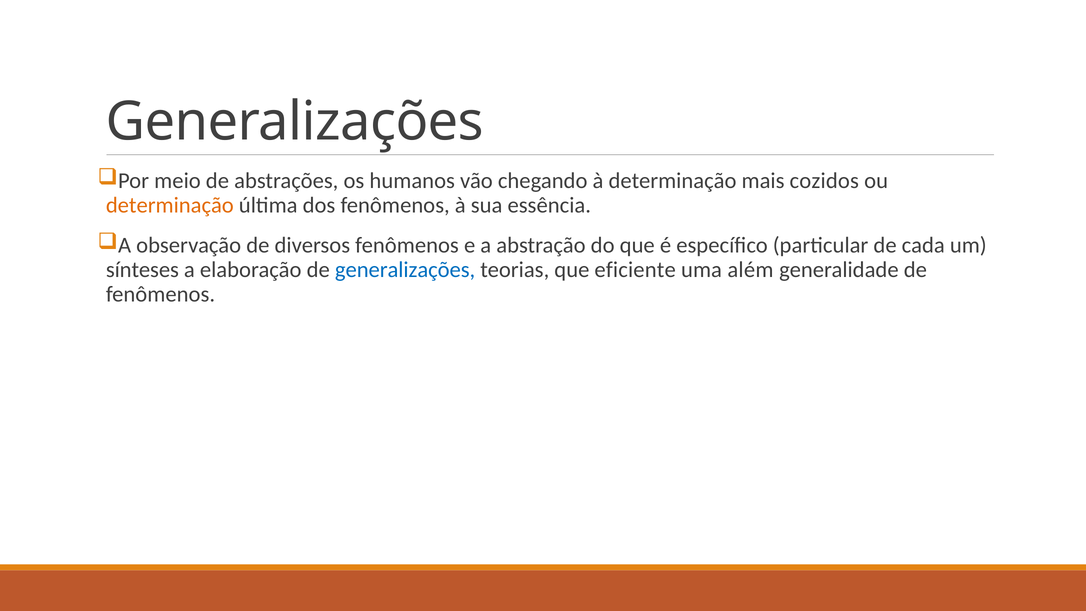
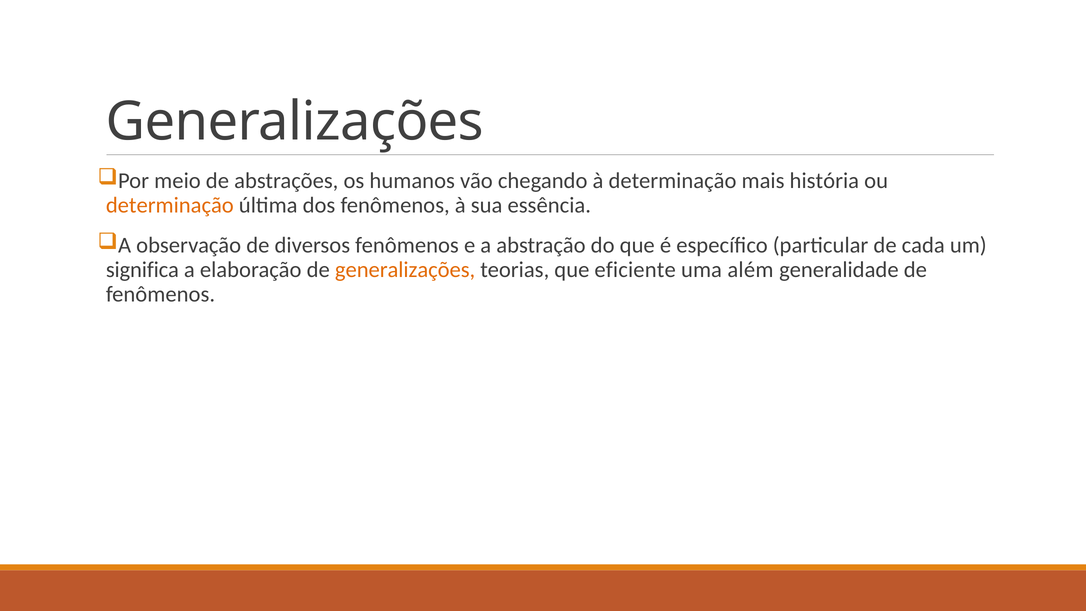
cozidos: cozidos -> história (824, 181)
sínteses: sínteses -> significa (142, 270)
generalizações colour: blue -> orange (405, 270)
